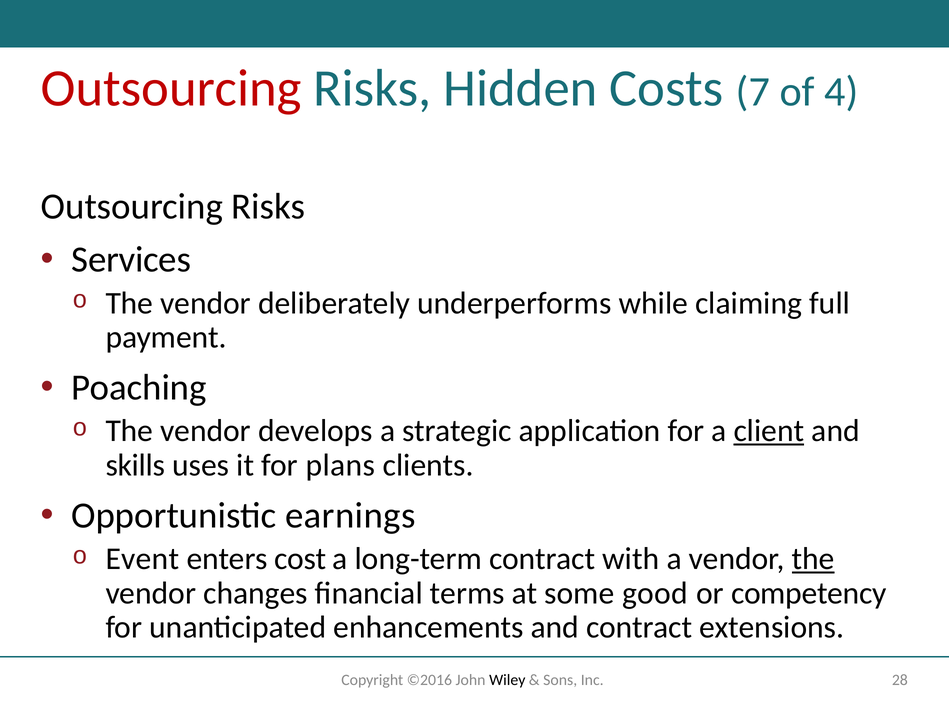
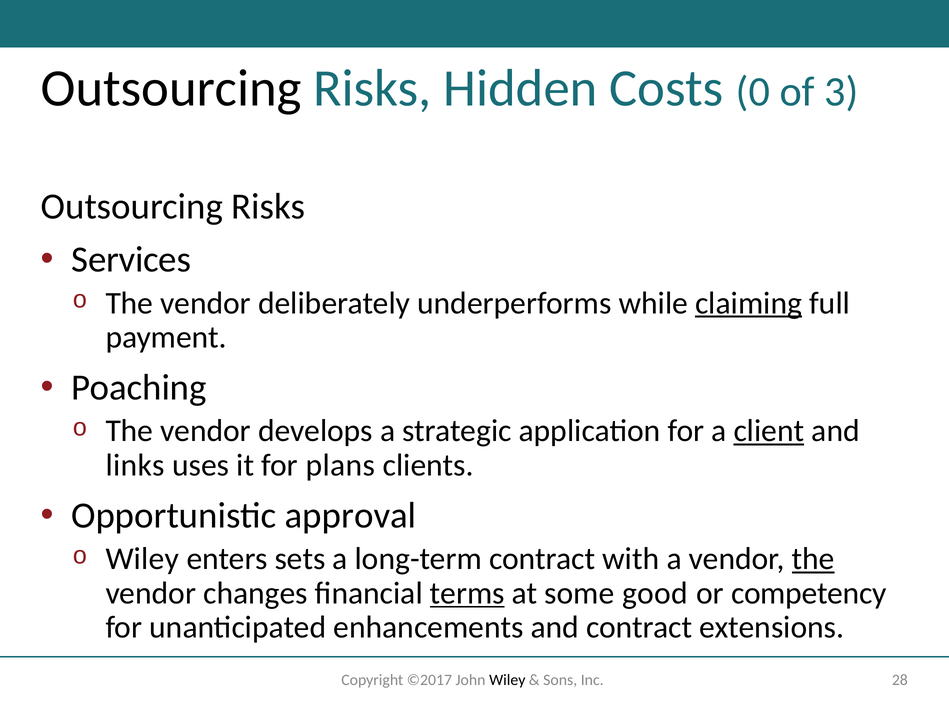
Outsourcing colour: red -> black (171, 88)
7: 7 -> 0 (753, 92)
4: 4 -> 3 (841, 92)
claiming underline: none -> present (749, 303)
skills: skills -> links (135, 465)
earnings: earnings -> approval (350, 515)
Event: Event -> Wiley (142, 559)
cost: cost -> sets (300, 559)
terms underline: none -> present (467, 593)
©2016: ©2016 -> ©2017 (429, 680)
